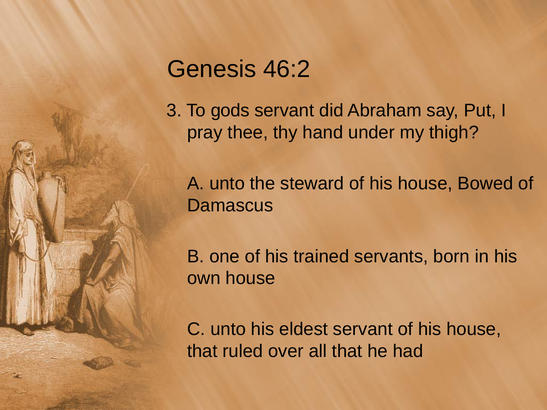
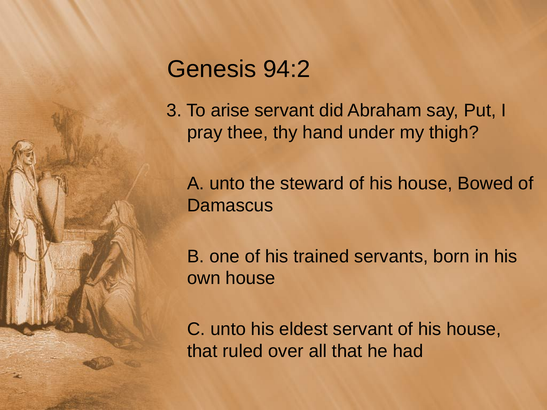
46:2: 46:2 -> 94:2 (287, 69)
gods: gods -> arise (230, 111)
